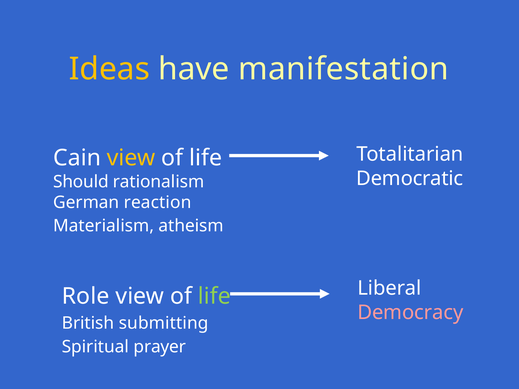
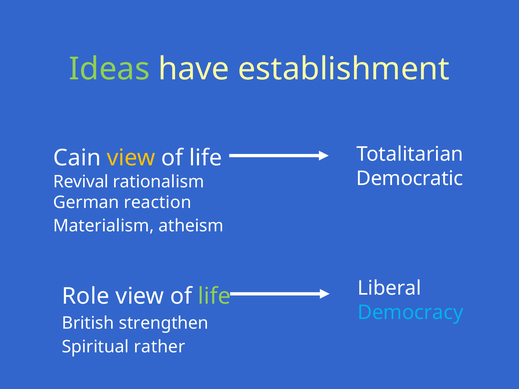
Ideas colour: yellow -> light green (109, 69)
manifestation: manifestation -> establishment (344, 69)
Should: Should -> Revival (81, 182)
Democracy colour: pink -> light blue (410, 313)
submitting: submitting -> strengthen (164, 323)
prayer: prayer -> rather (160, 347)
